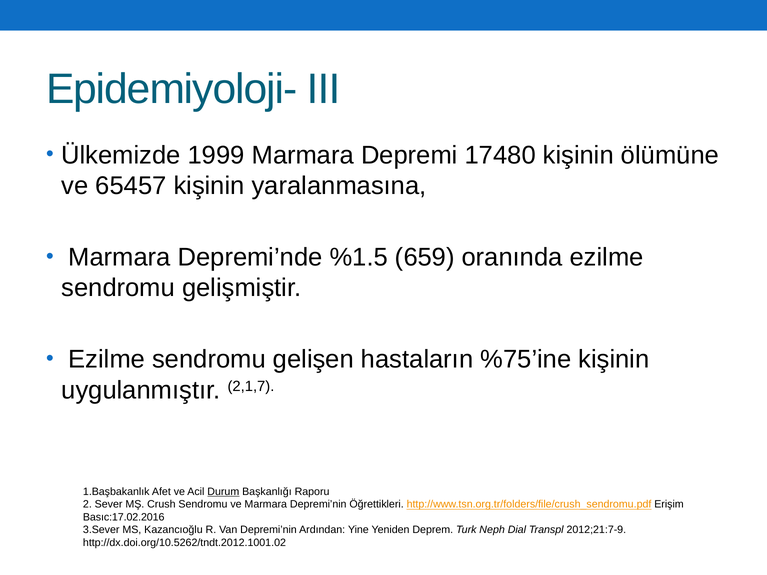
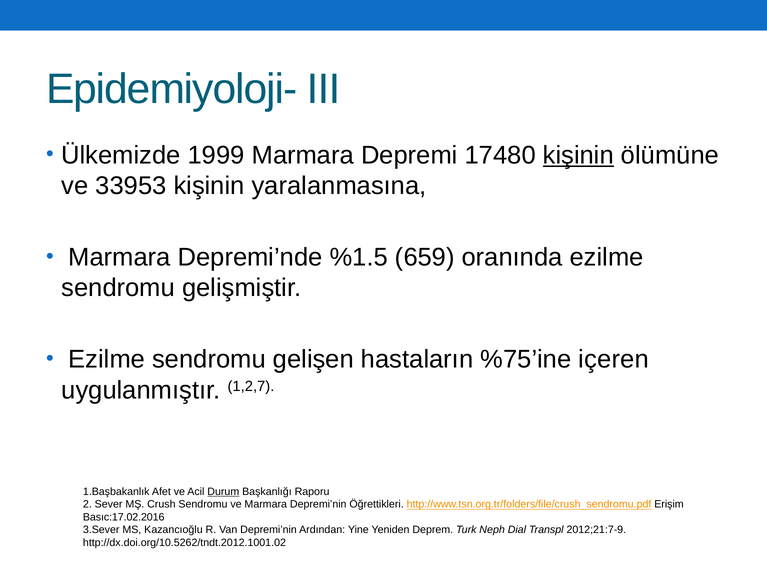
kişinin underline: none -> present (578, 155)
65457: 65457 -> 33953 (131, 186)
%75’ine kişinin: kişinin -> içeren (614, 360)
2,1,7: 2,1,7 -> 1,2,7 (251, 386)
